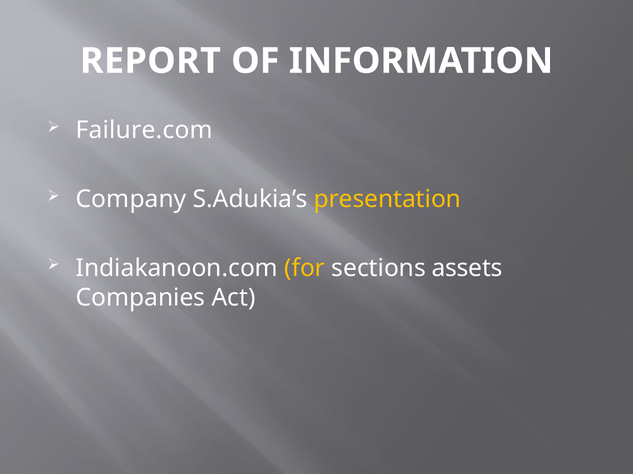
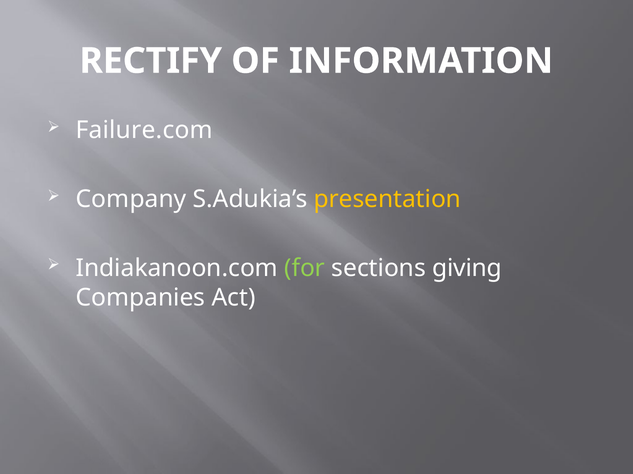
REPORT: REPORT -> RECTIFY (151, 61)
for colour: yellow -> light green (305, 268)
assets: assets -> giving (467, 268)
